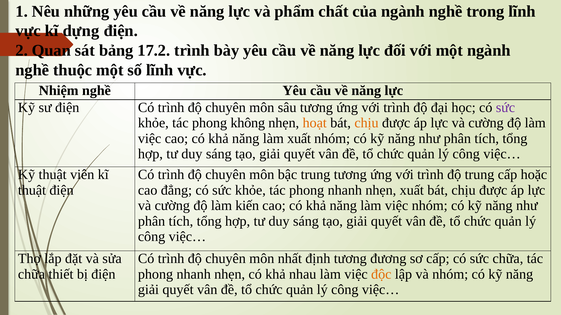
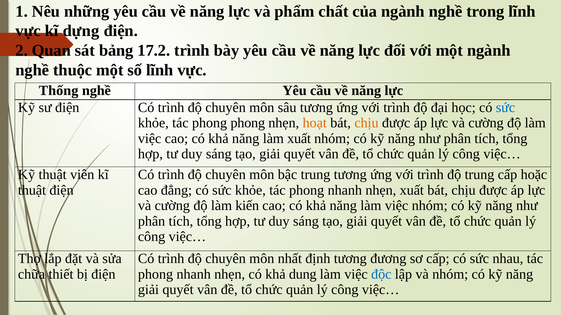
Nhiệm: Nhiệm -> Thống (59, 91)
sức colour: purple -> blue (505, 108)
phong không: không -> phong (248, 123)
sức chữa: chữa -> nhau (508, 259)
nhau: nhau -> dung (303, 275)
độc colour: orange -> blue (381, 275)
